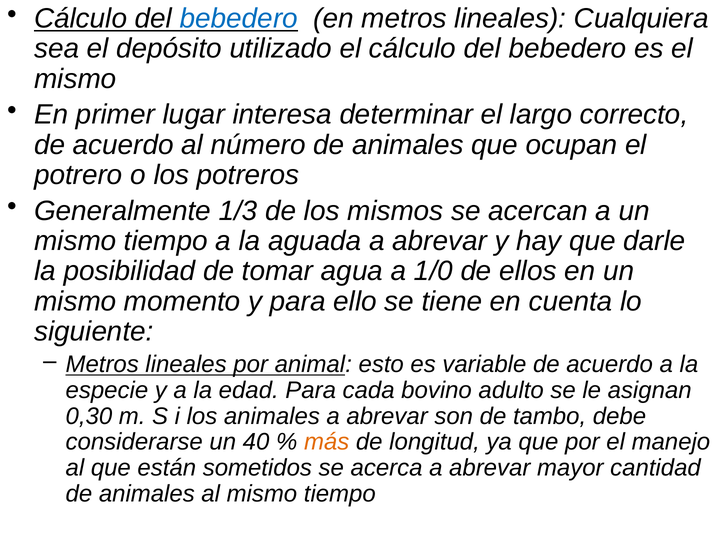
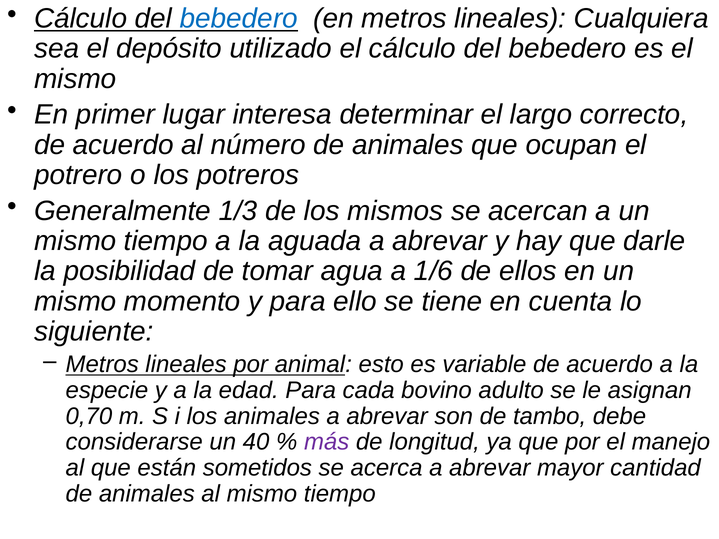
1/0: 1/0 -> 1/6 (433, 271)
0,30: 0,30 -> 0,70 (89, 416)
más colour: orange -> purple (327, 442)
